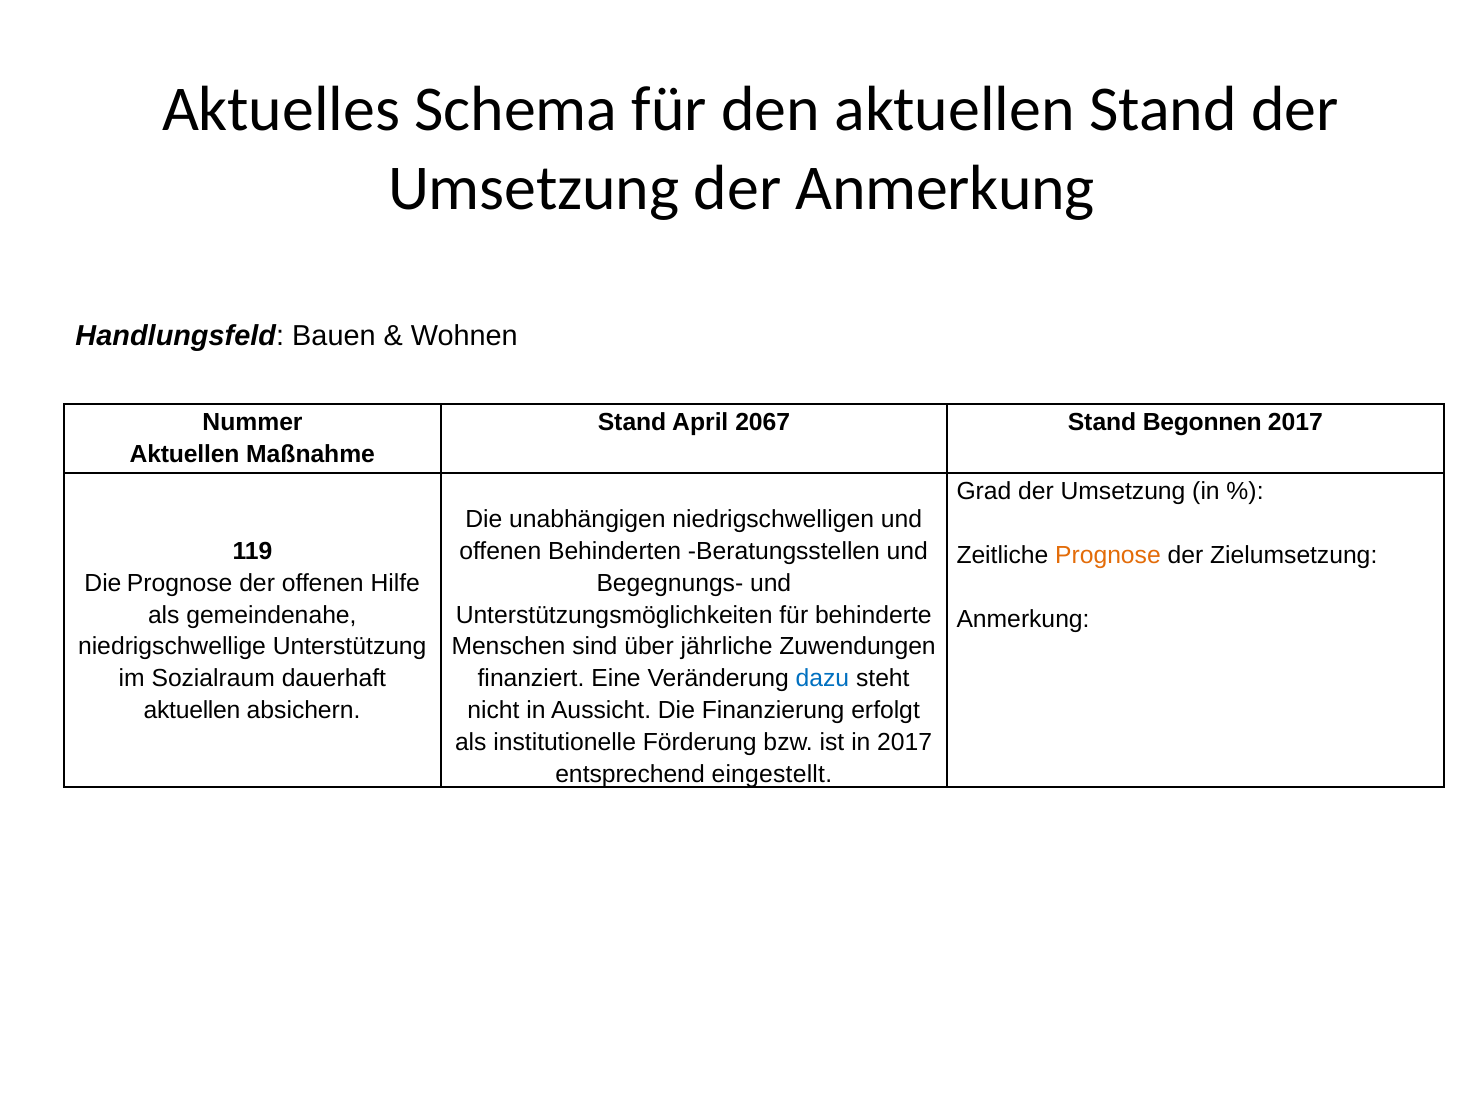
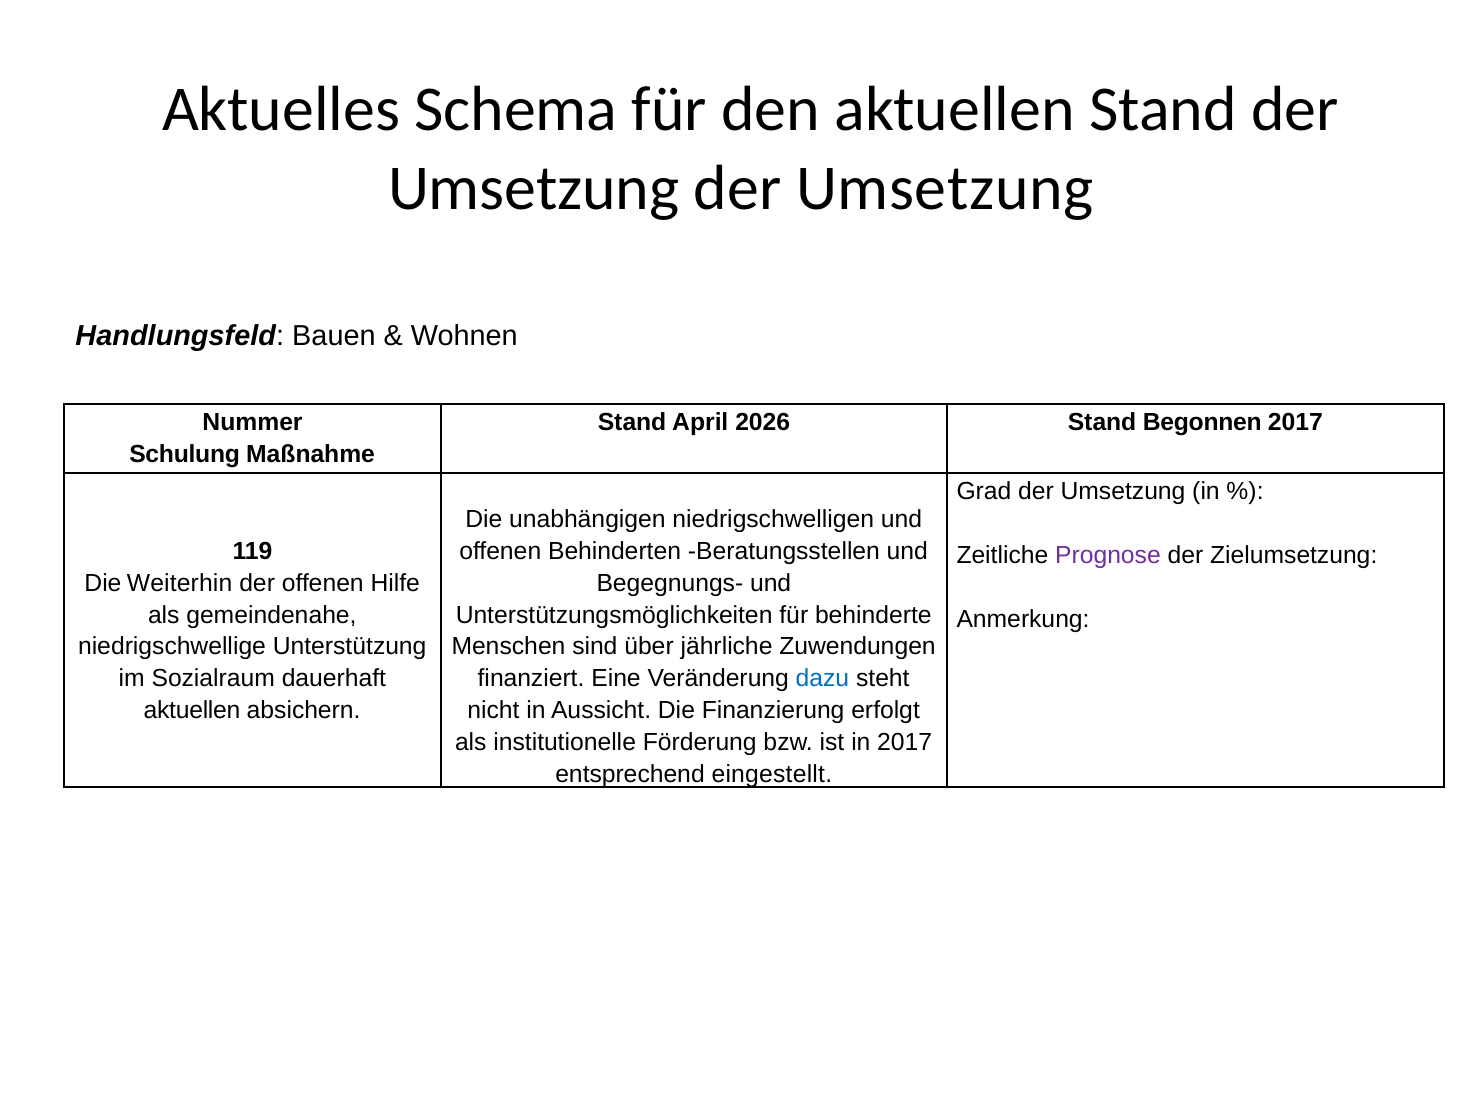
Umsetzung der Anmerkung: Anmerkung -> Umsetzung (945, 189)
2067: 2067 -> 2026 (763, 423)
Aktuellen: Aktuellen -> Schulung (185, 455)
Prognose colour: orange -> purple (1108, 556)
Die Prognose: Prognose -> Weiterhin (180, 583)
